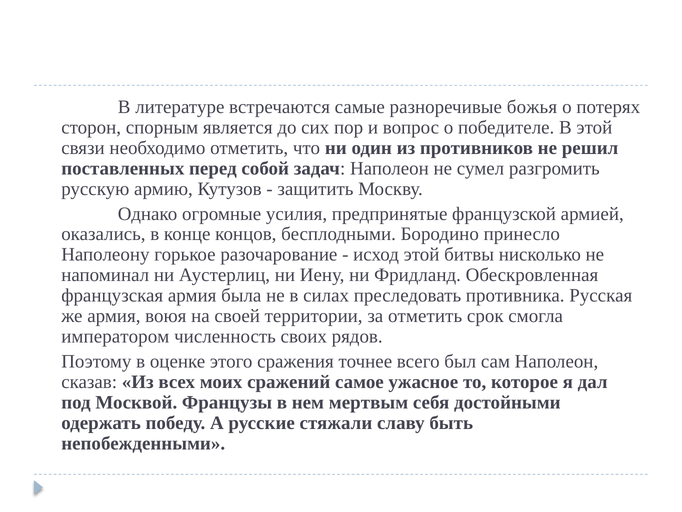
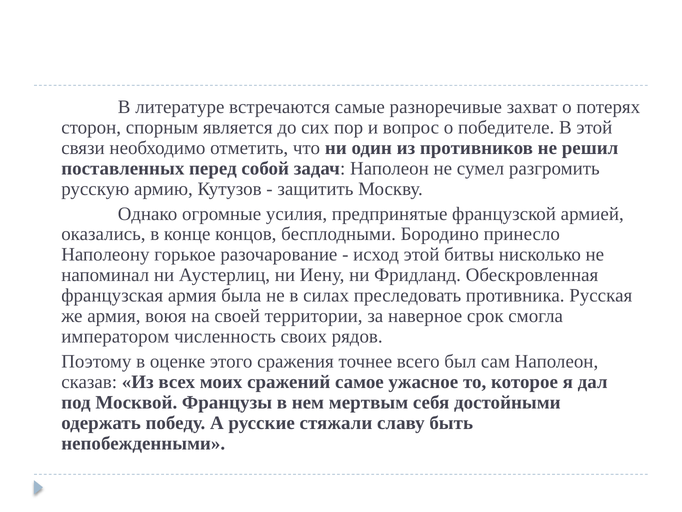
божья: божья -> захват (532, 107)
за отметить: отметить -> наверное (425, 316)
